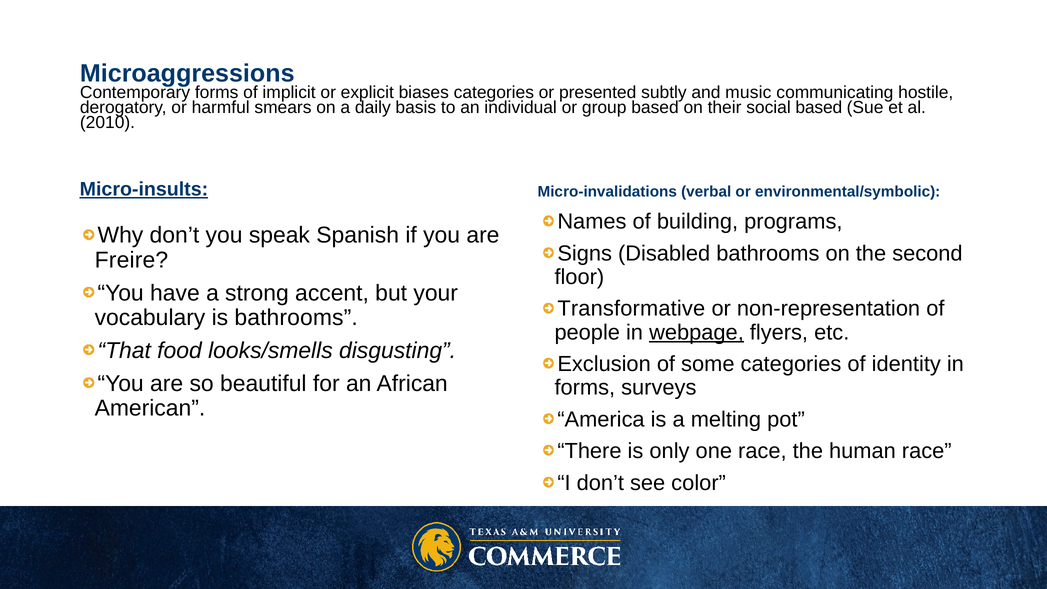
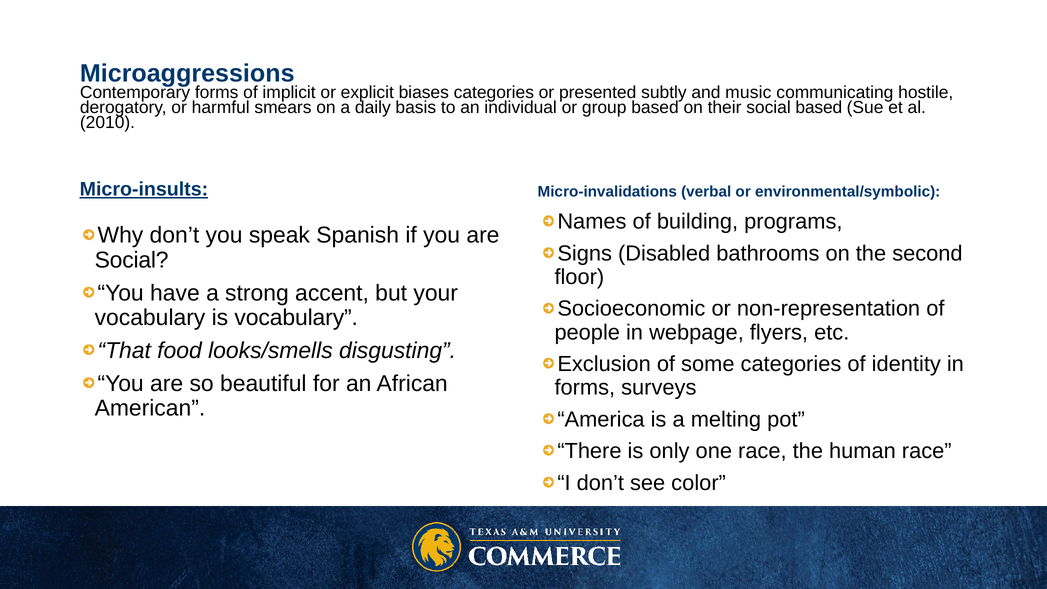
Freire: Freire -> Social (132, 260)
Transformative: Transformative -> Socioeconomic (631, 309)
is bathrooms: bathrooms -> vocabulary (296, 318)
webpage underline: present -> none (696, 332)
